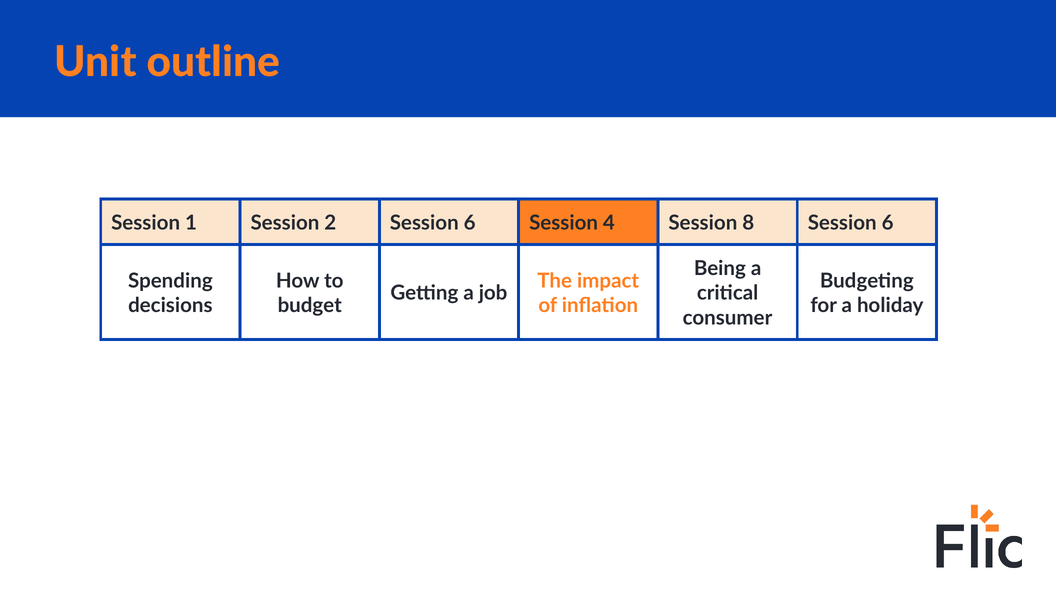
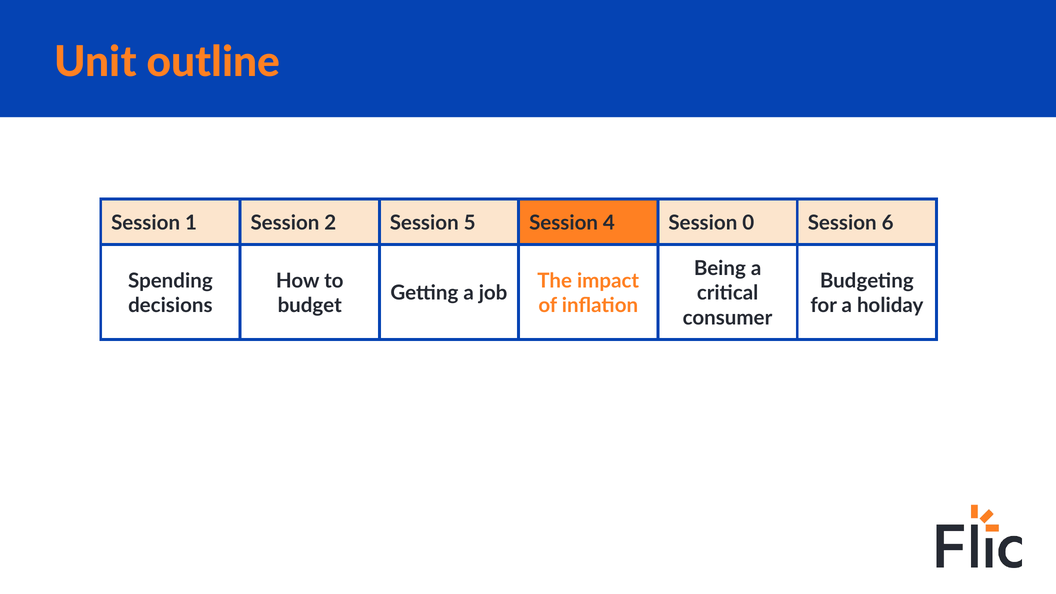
2 Session 6: 6 -> 5 (470, 223)
8: 8 -> 0 (748, 223)
